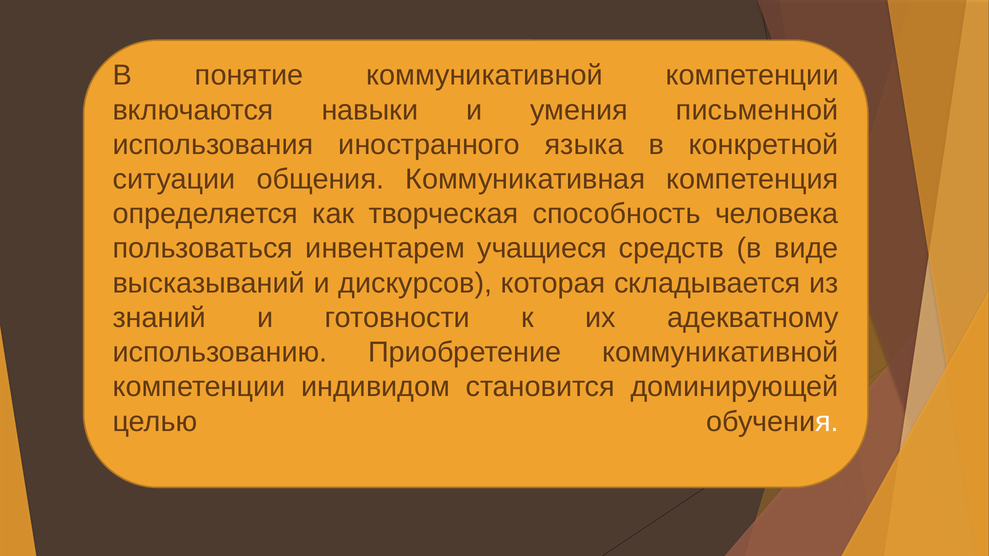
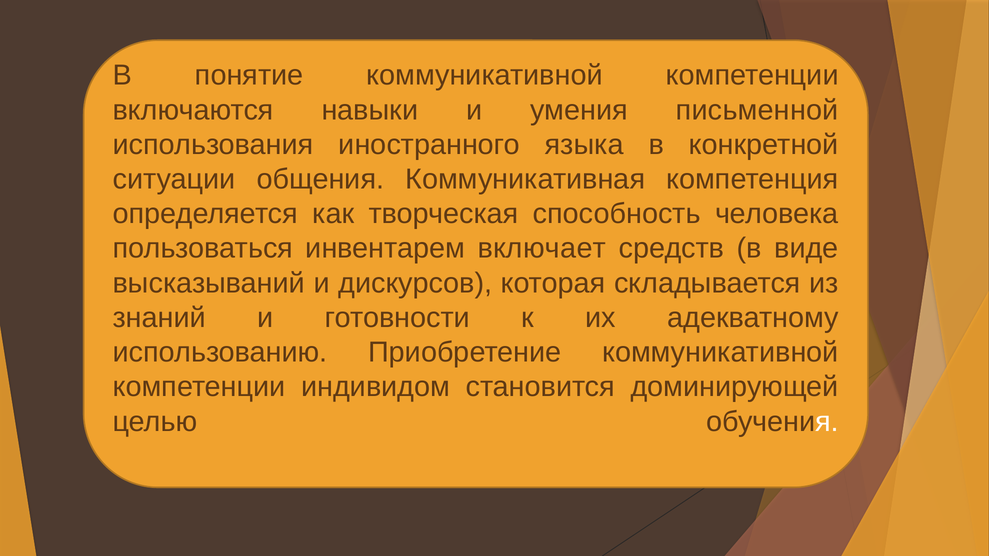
учащиеся: учащиеся -> включает (542, 249)
